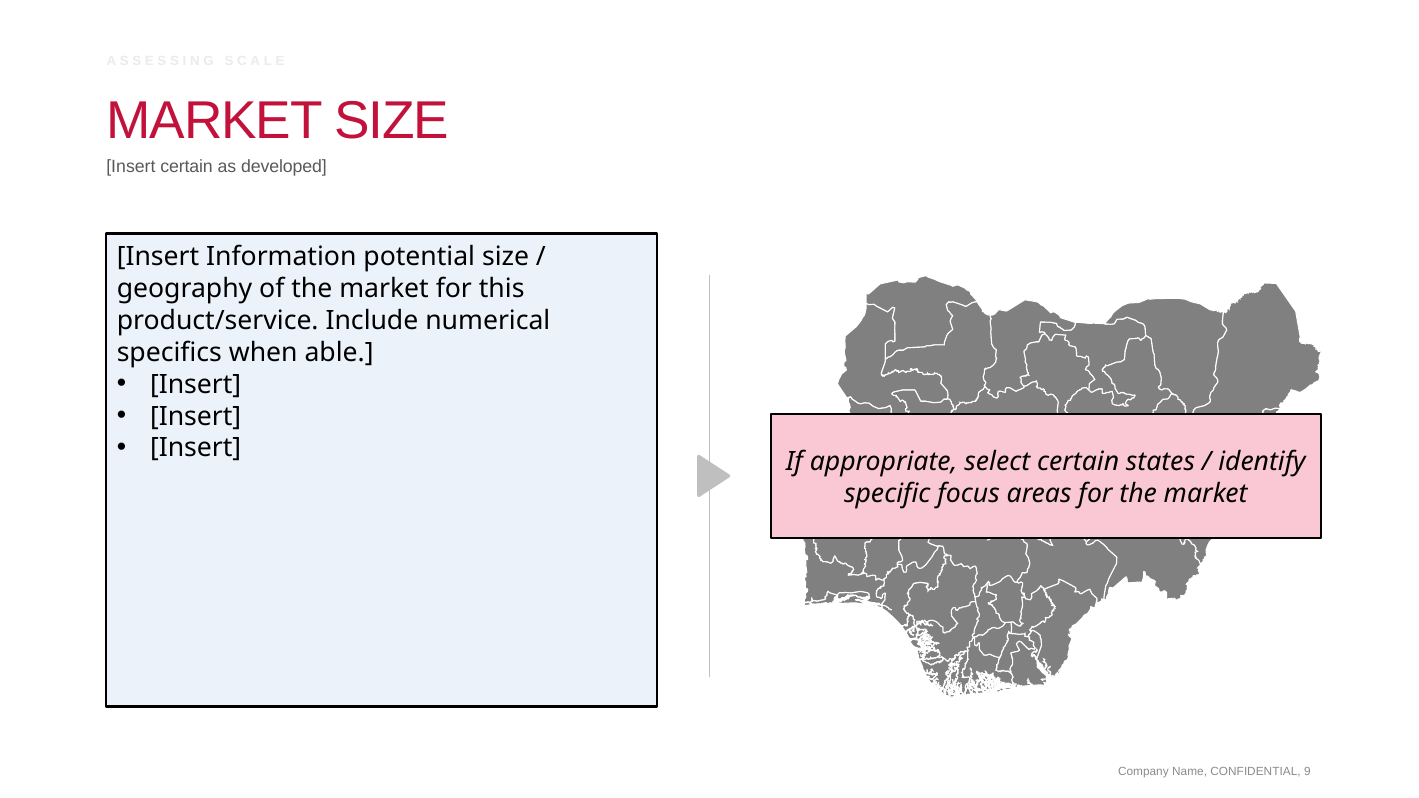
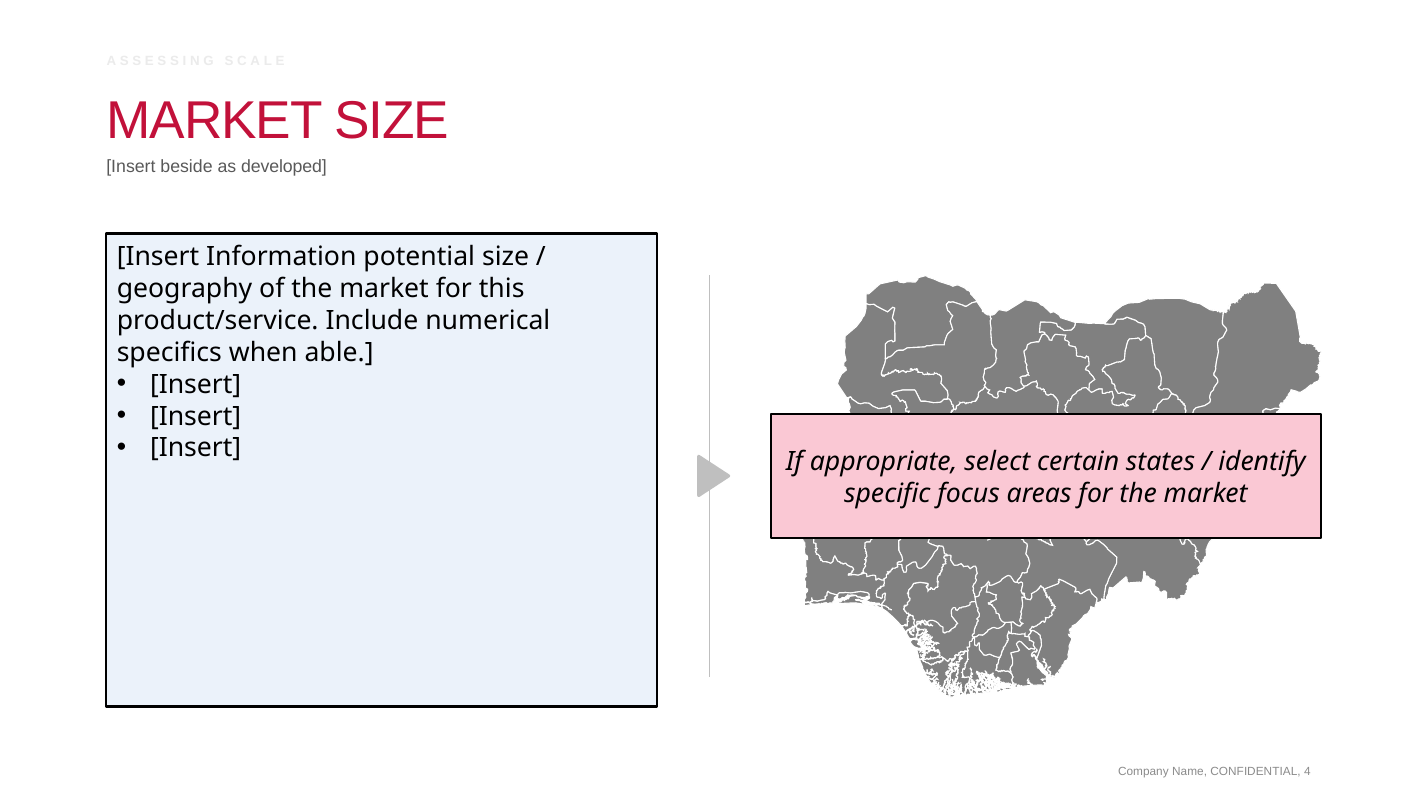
Insert certain: certain -> beside (187, 167)
9: 9 -> 4 (1307, 772)
